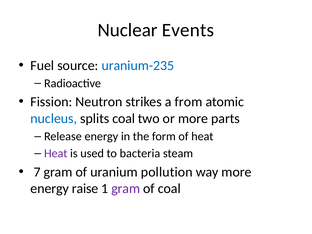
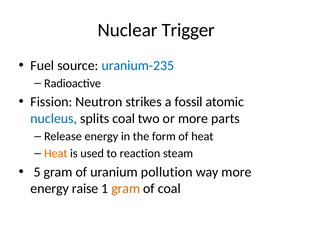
Events: Events -> Trigger (188, 30)
from: from -> fossil (189, 102)
Heat colour: purple -> orange (56, 153)
bacteria: bacteria -> reaction (140, 153)
7: 7 -> 5 (37, 172)
gram colour: purple -> orange (126, 189)
